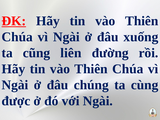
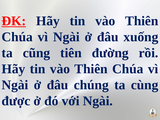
liên: liên -> tiên (71, 53)
